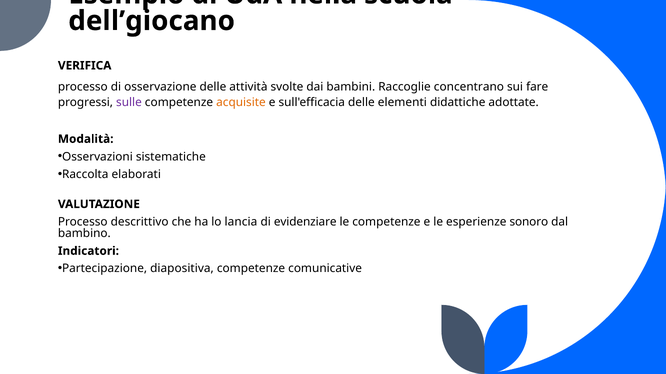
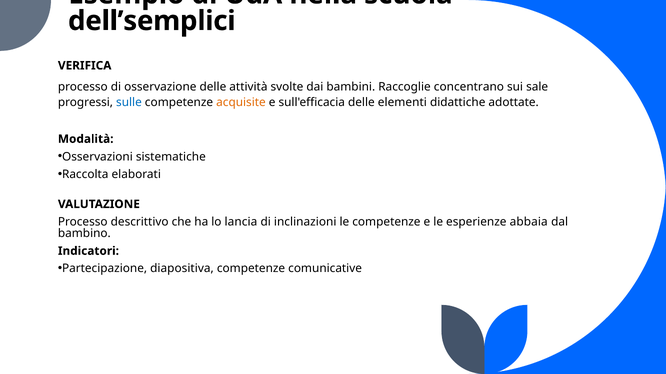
dell’giocano: dell’giocano -> dell’semplici (152, 21)
fare: fare -> sale (537, 87)
sulle colour: purple -> blue (129, 102)
evidenziare: evidenziare -> inclinazioni (305, 222)
sonoro: sonoro -> abbaia (529, 222)
